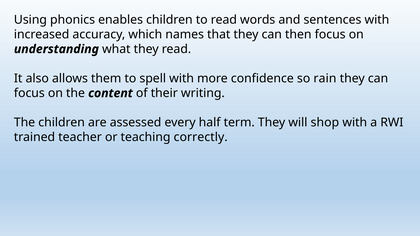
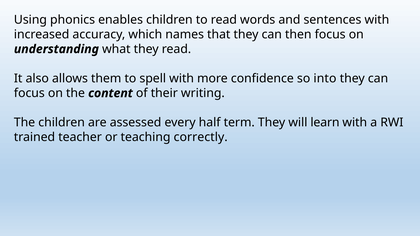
rain: rain -> into (325, 79)
shop: shop -> learn (325, 123)
